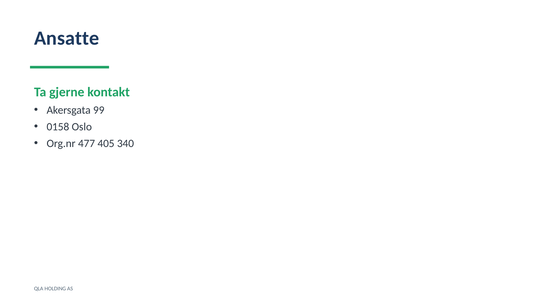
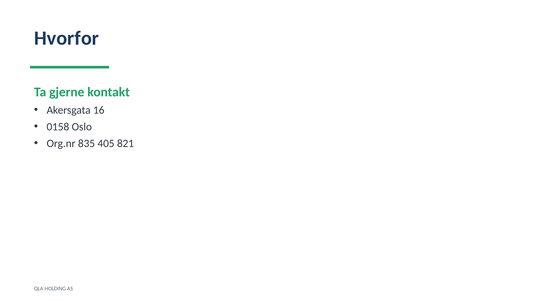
Ansatte: Ansatte -> Hvorfor (67, 38)
99: 99 -> 16 (99, 110)
477: 477 -> 835 (86, 143)
340: 340 -> 821 (125, 143)
